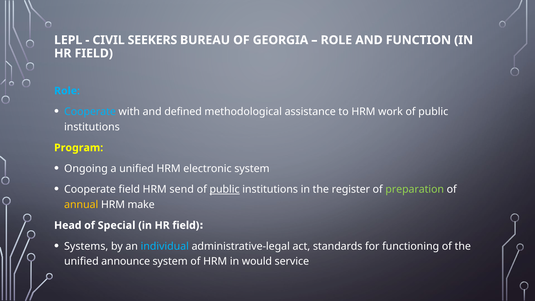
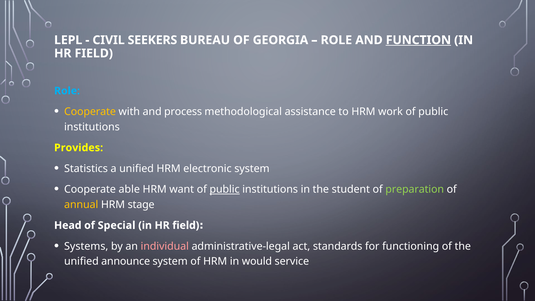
FUNCTION underline: none -> present (418, 40)
Cooperate colour: light blue -> yellow (90, 112)
defined: defined -> process (183, 112)
Program: Program -> Provides (79, 148)
Ongoing: Ongoing -> Statistics (86, 168)
Cooperate field: field -> able (129, 189)
send: send -> want (182, 189)
register: register -> student (351, 189)
make: make -> stage (141, 205)
individual colour: light blue -> pink (165, 246)
